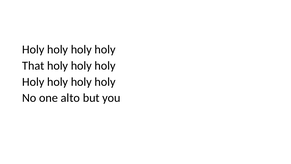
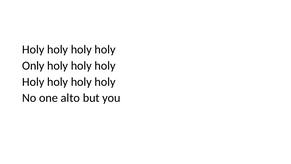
That: That -> Only (33, 66)
